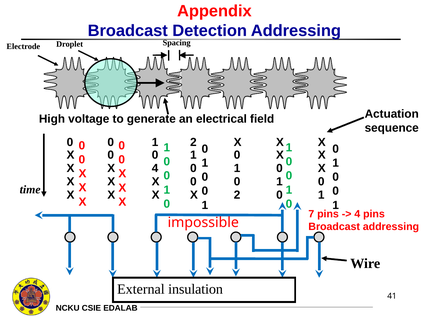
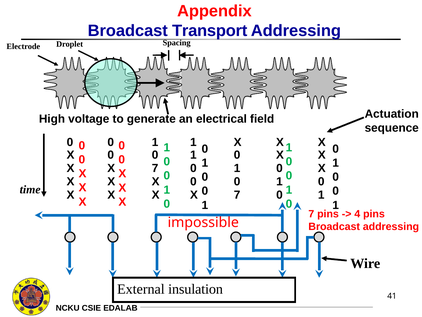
Detection: Detection -> Transport (210, 31)
1 2: 2 -> 1 (193, 142)
4: 4 -> 7 (155, 168)
2: 2 -> 7 (237, 195)
